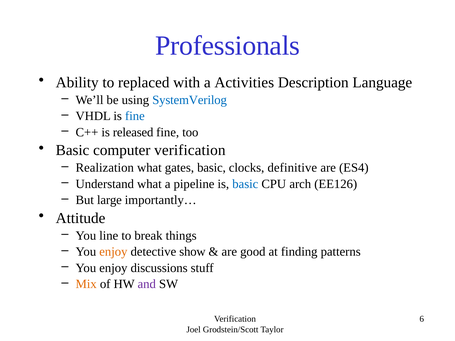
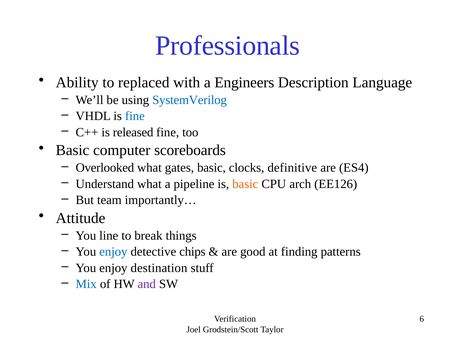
Activities: Activities -> Engineers (244, 82)
computer verification: verification -> scoreboards (190, 150)
Realization: Realization -> Overlooked (105, 168)
basic colour: blue -> orange (245, 184)
large: large -> team (109, 200)
enjoy colour: orange -> blue (113, 252)
show: show -> chips (192, 252)
discussions: discussions -> destination (159, 268)
Mix colour: orange -> blue (86, 284)
